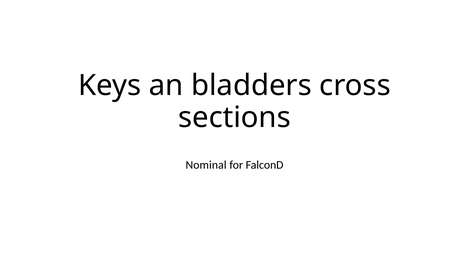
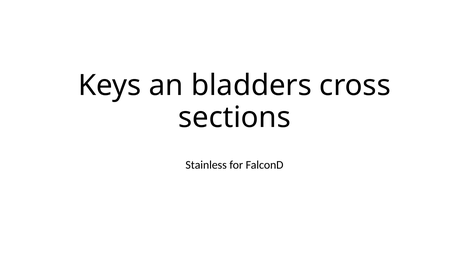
Nominal: Nominal -> Stainless (206, 165)
